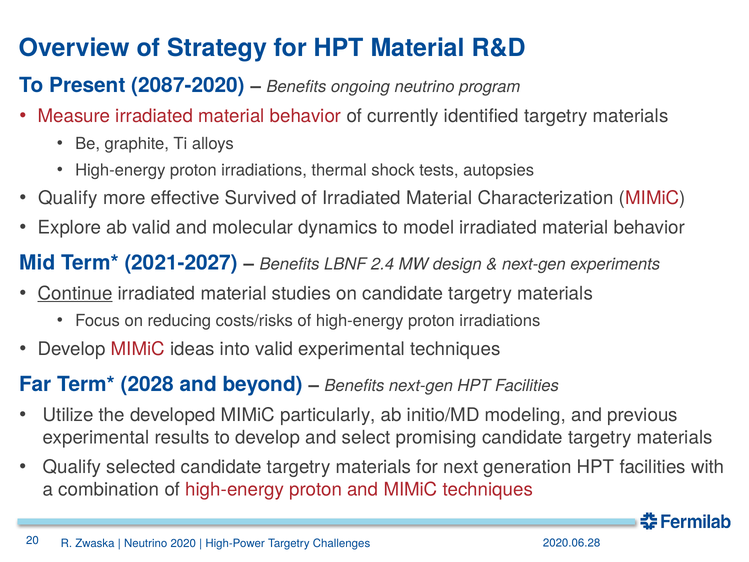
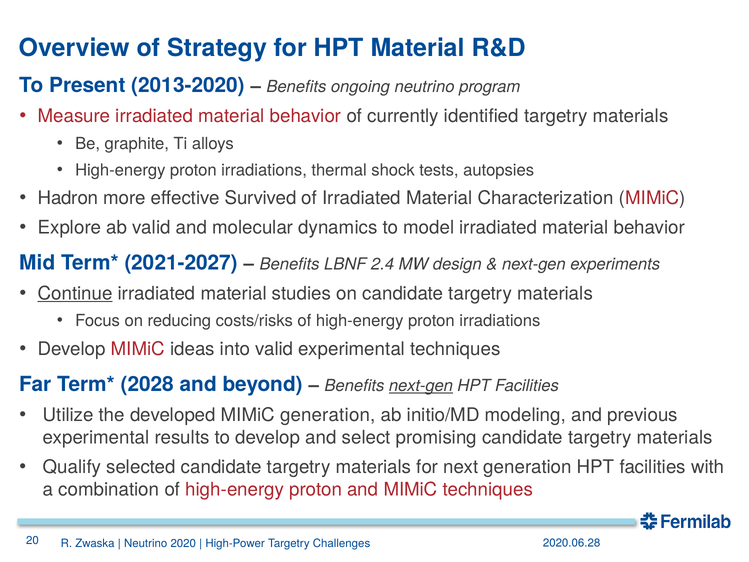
2087-2020: 2087-2020 -> 2013-2020 (188, 86)
Qualify: Qualify -> Hadron (68, 198)
next-gen underline: none -> present (421, 386)
MIMiC particularly: particularly -> generation (328, 415)
